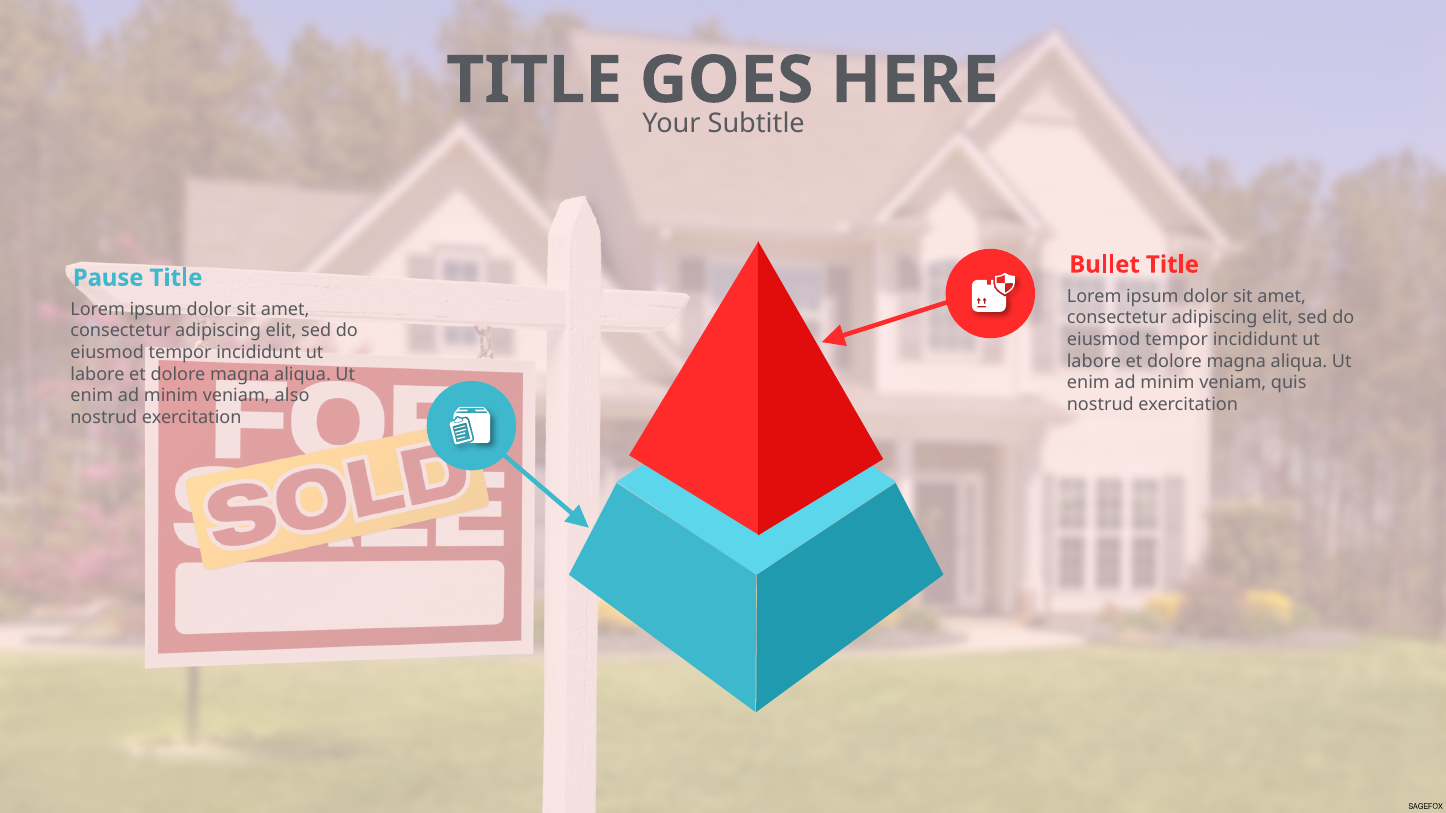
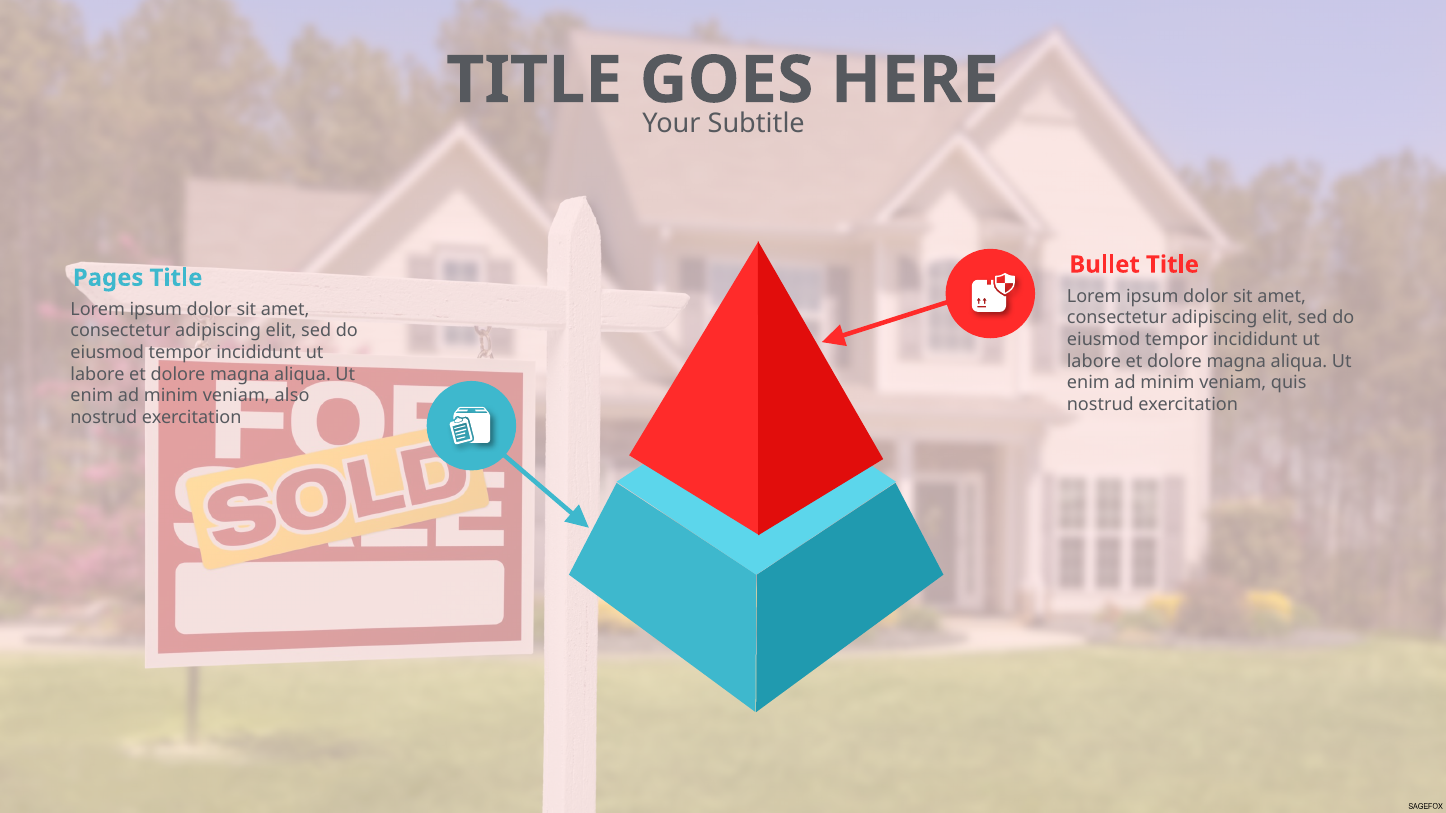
Pause: Pause -> Pages (108, 278)
